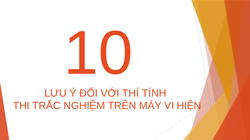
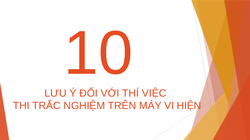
TÍNH: TÍNH -> VIỆC (154, 94)
